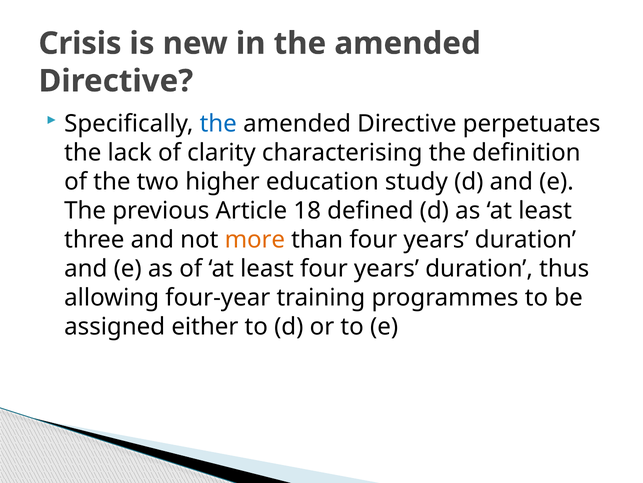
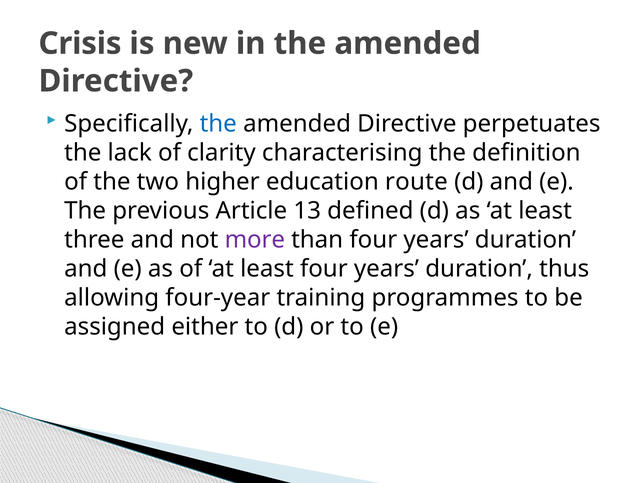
study: study -> route (416, 181)
18: 18 -> 13 (307, 210)
more colour: orange -> purple (255, 239)
